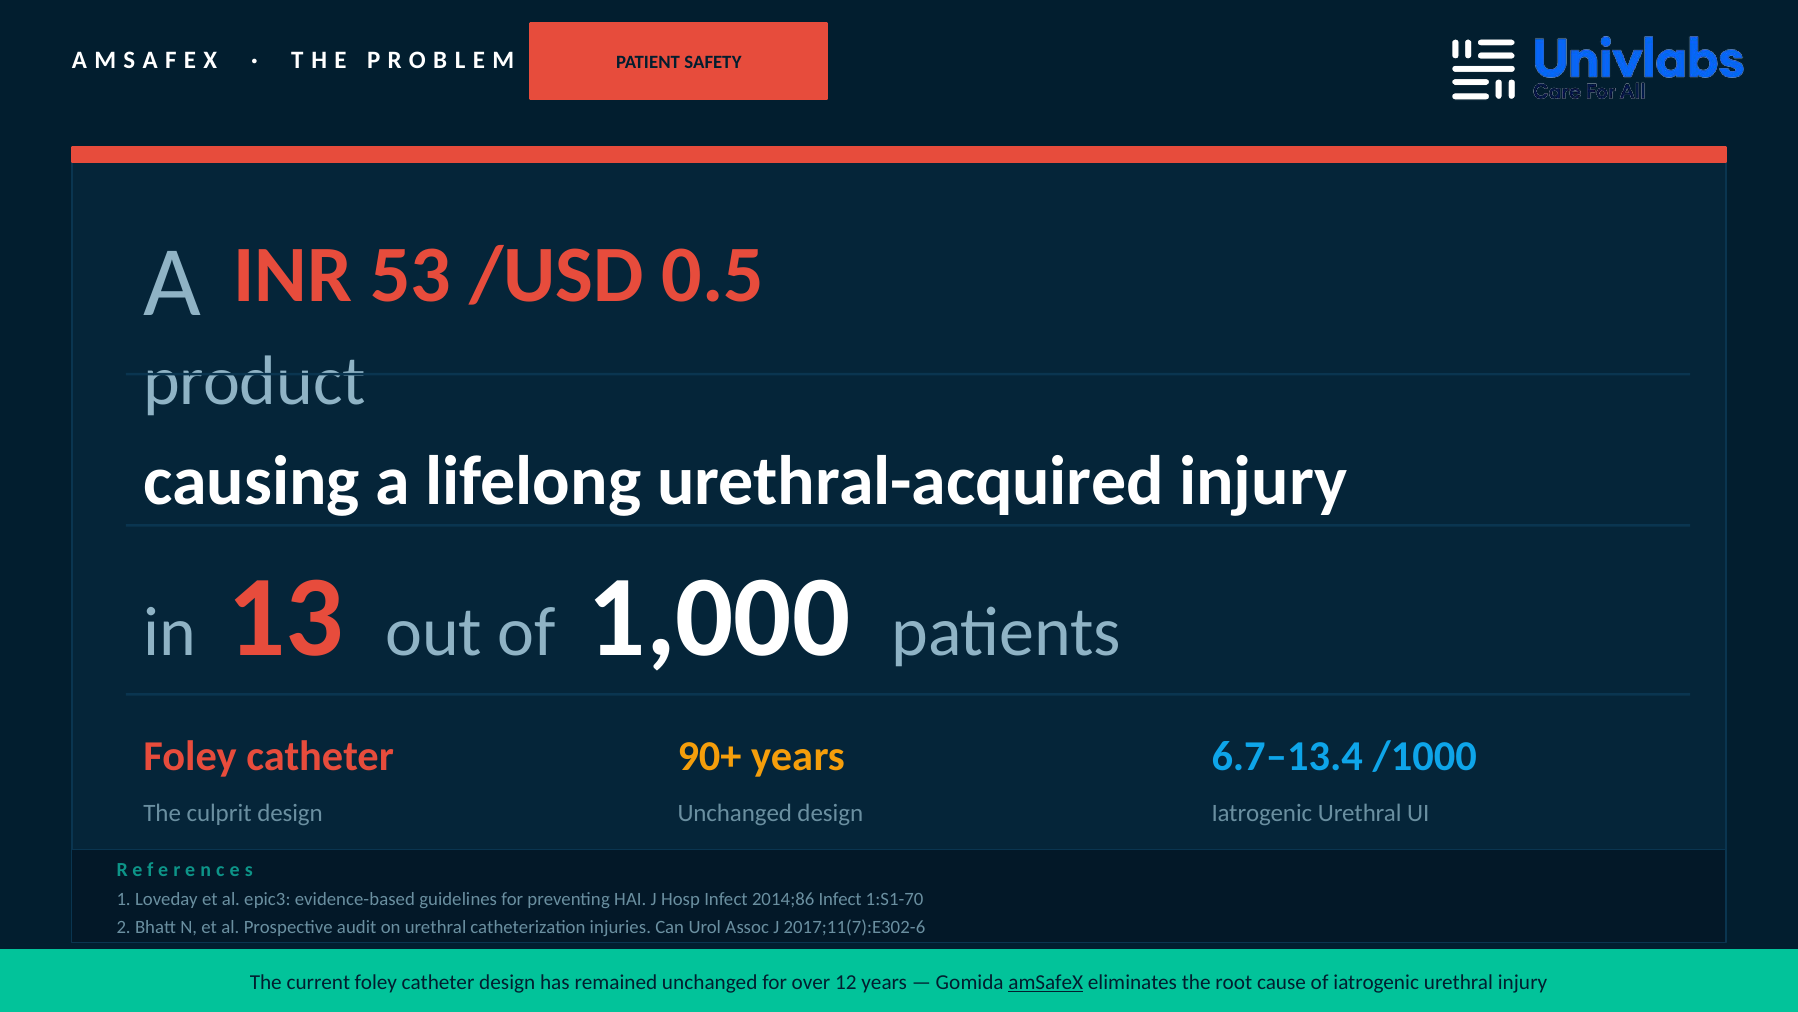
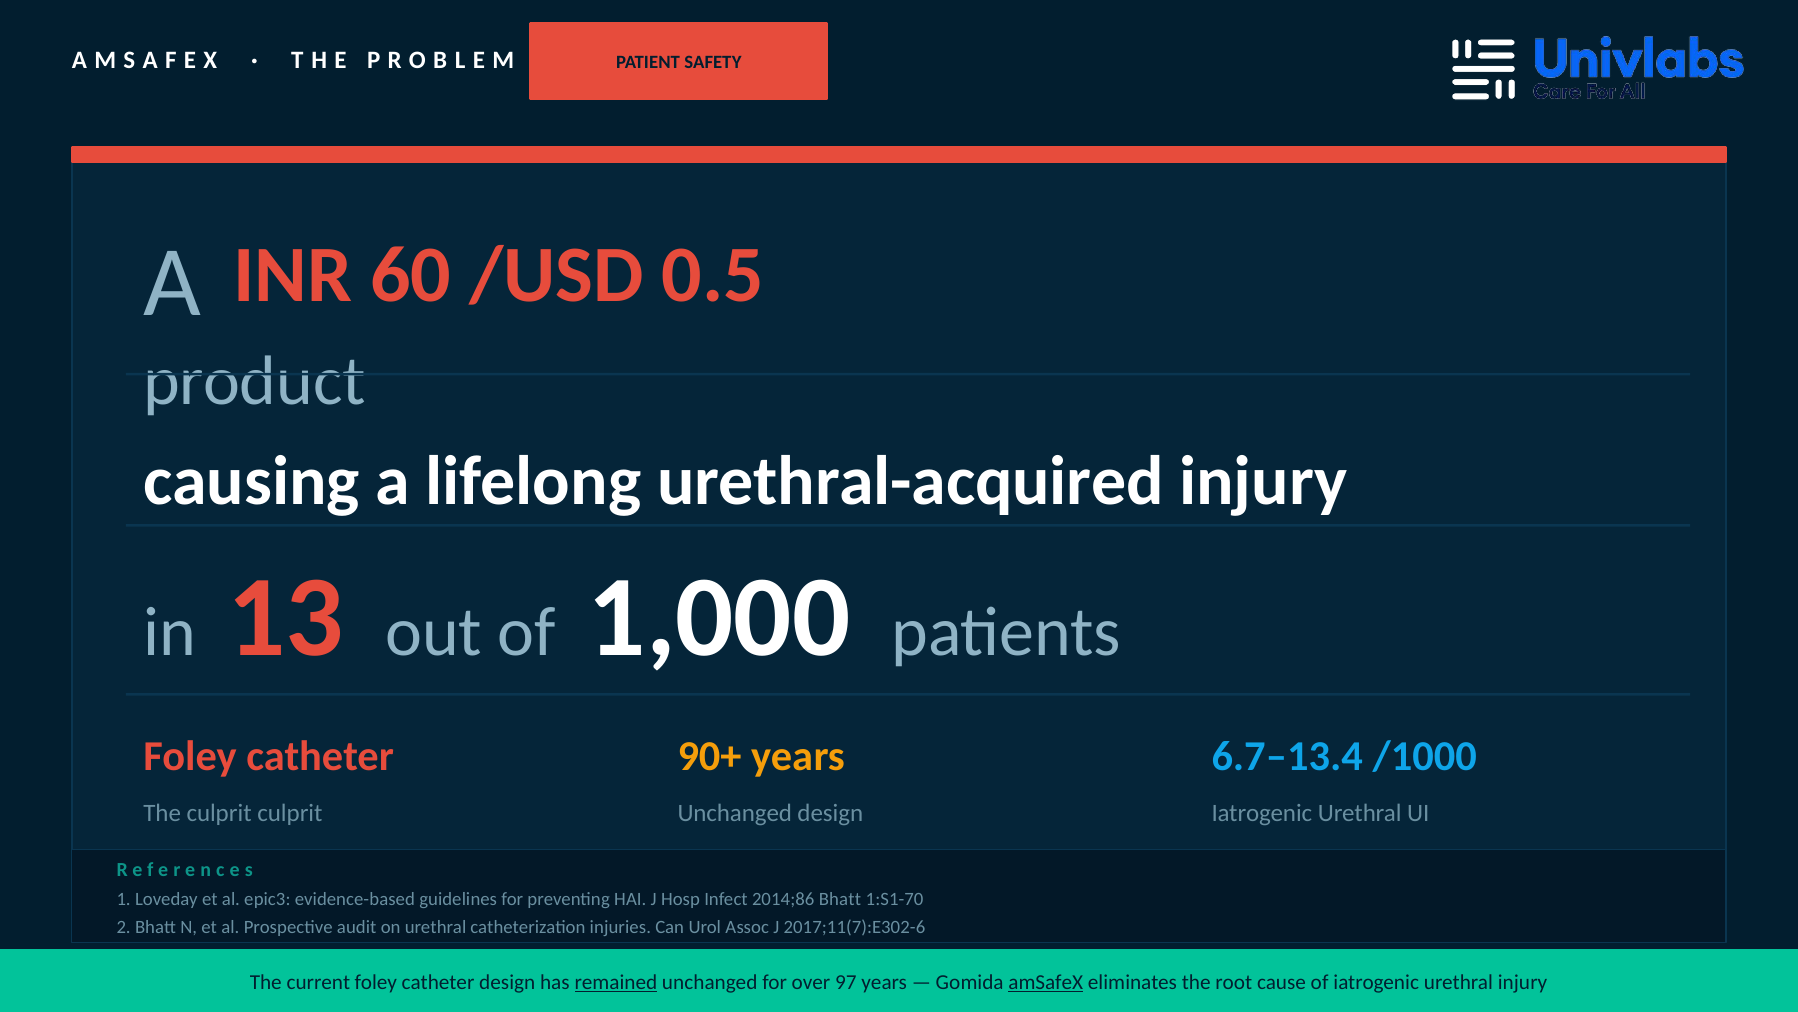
53: 53 -> 60 (411, 275)
culprit design: design -> culprit (290, 813)
2014;86 Infect: Infect -> Bhatt (840, 898)
remained underline: none -> present (616, 982)
12: 12 -> 97 (846, 982)
